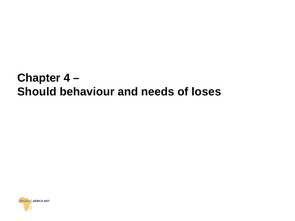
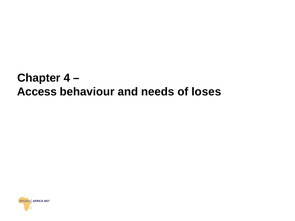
Should: Should -> Access (37, 92)
